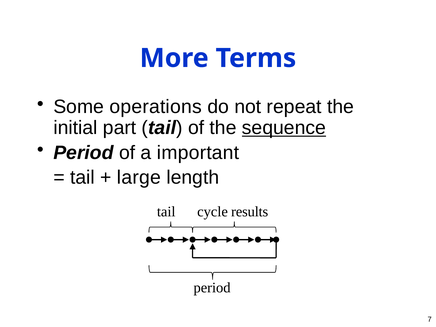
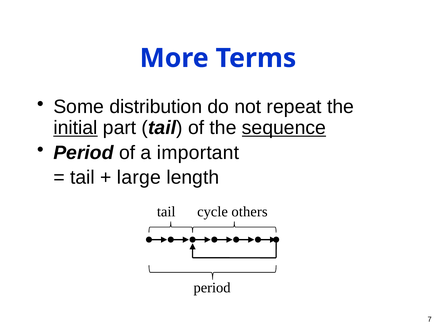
operations: operations -> distribution (156, 107)
initial underline: none -> present (75, 128)
results: results -> others (250, 212)
